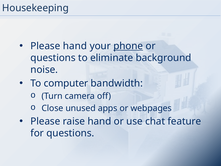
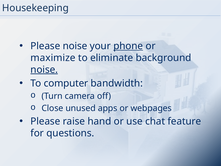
Please hand: hand -> noise (75, 46)
questions: questions -> maximize (53, 58)
noise underline: none -> present (44, 70)
